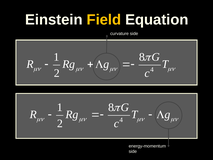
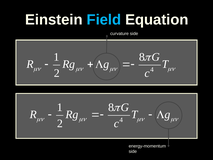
Field colour: yellow -> light blue (104, 20)
